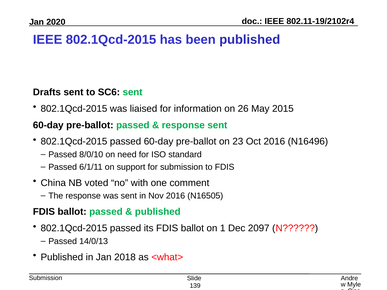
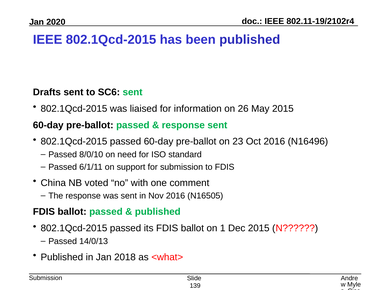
Dec 2097: 2097 -> 2015 (259, 228)
